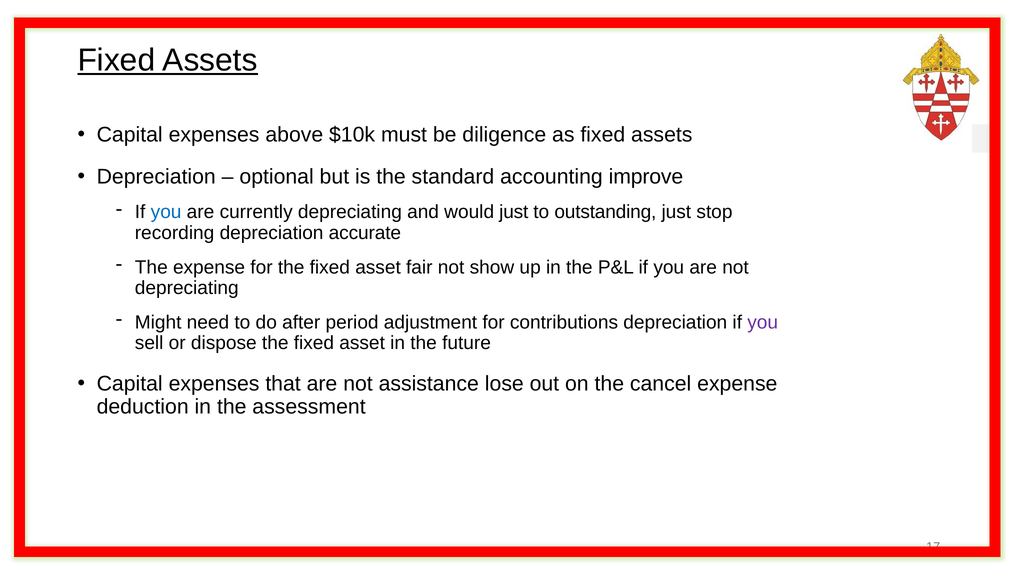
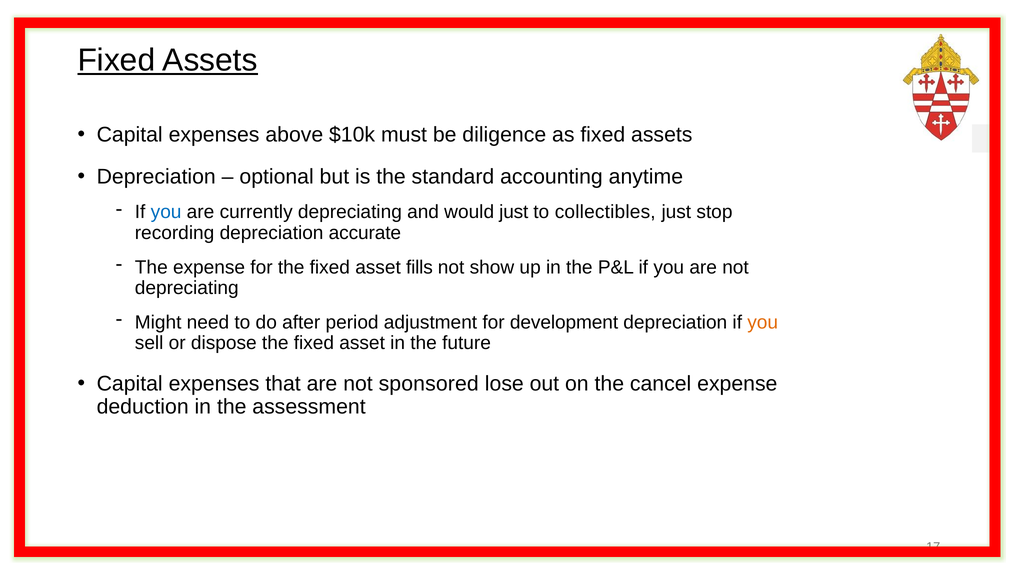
improve: improve -> anytime (646, 177)
outstanding: outstanding -> collectibles (605, 212)
fair: fair -> fills (419, 267)
contributions: contributions -> development (564, 322)
you colour: purple -> orange (763, 322)
assistance: assistance -> sponsored (429, 384)
